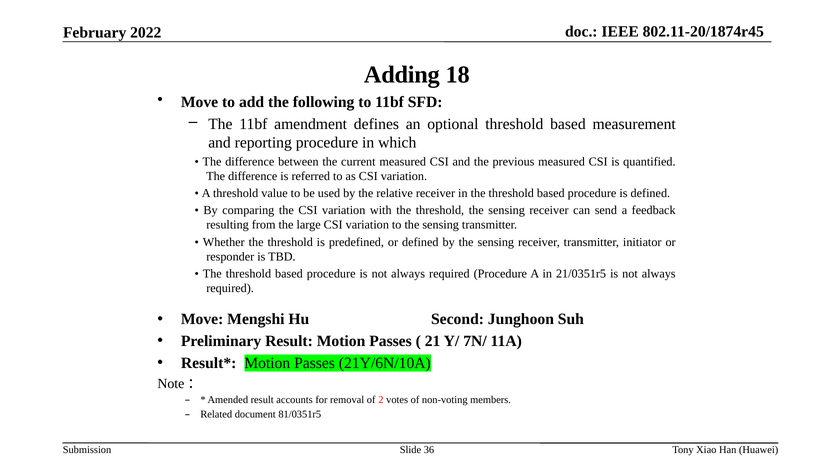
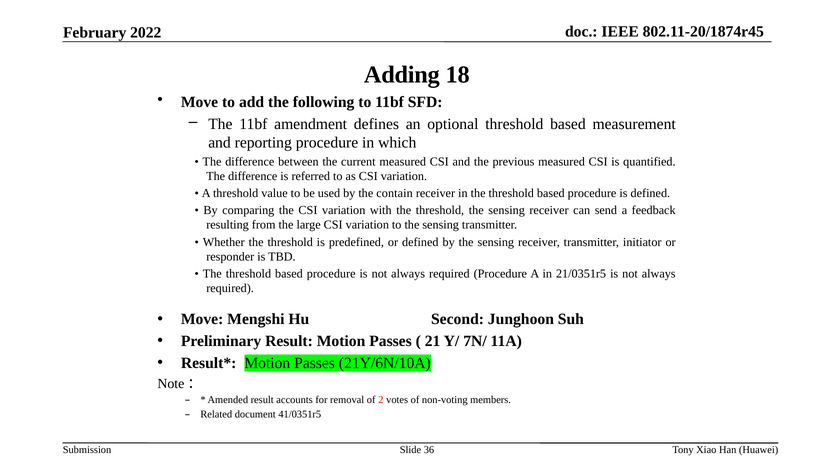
relative: relative -> contain (395, 193)
81/0351r5: 81/0351r5 -> 41/0351r5 (300, 415)
